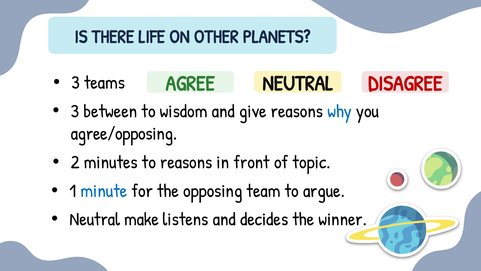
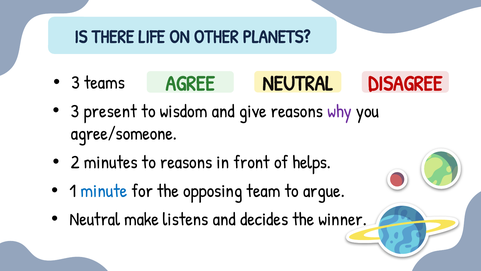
between: between -> present (110, 111)
why colour: blue -> purple (340, 111)
agree/opposing: agree/opposing -> agree/someone (124, 133)
topic: topic -> helps (312, 162)
